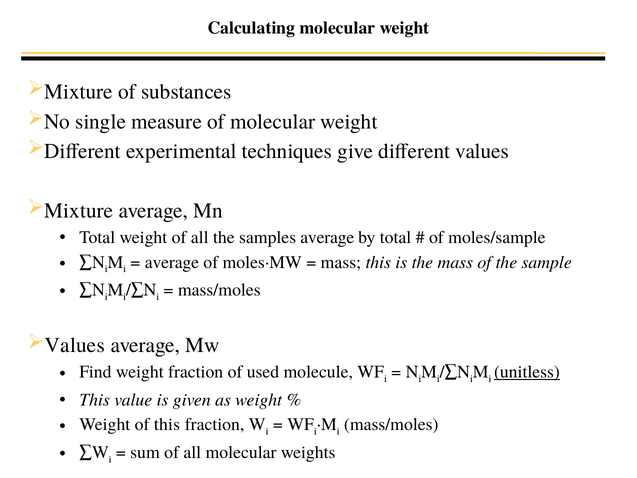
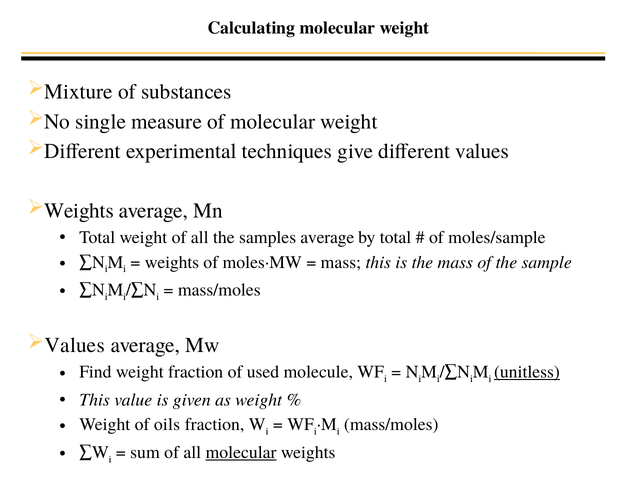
Mixture: Mixture -> Weights (79, 211)
average: average -> weights (172, 262)
of this: this -> oils (167, 424)
molecular underline: none -> present (241, 452)
